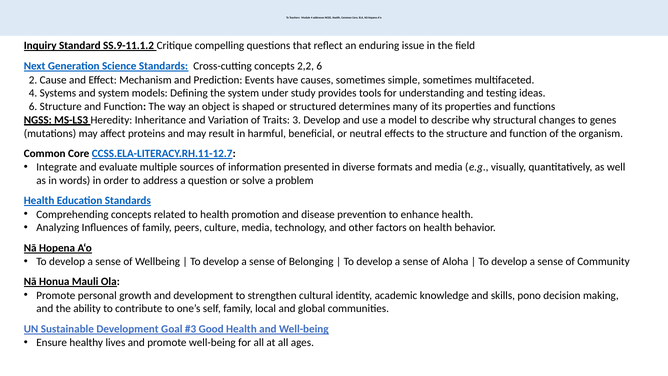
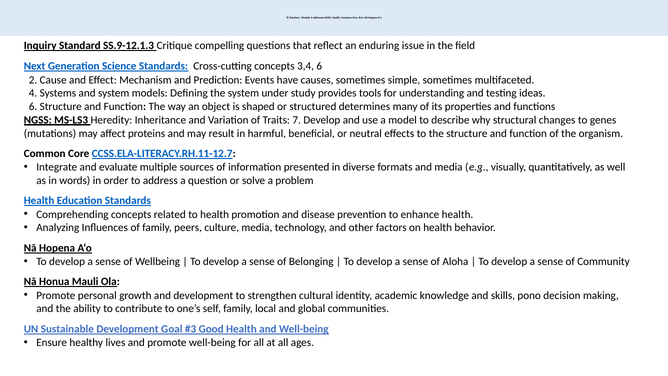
SS.9-11.1.2: SS.9-11.1.2 -> SS.9-12.1.3 (129, 46)
2,2: 2,2 -> 3,4 (306, 66)
3: 3 -> 7 (297, 120)
